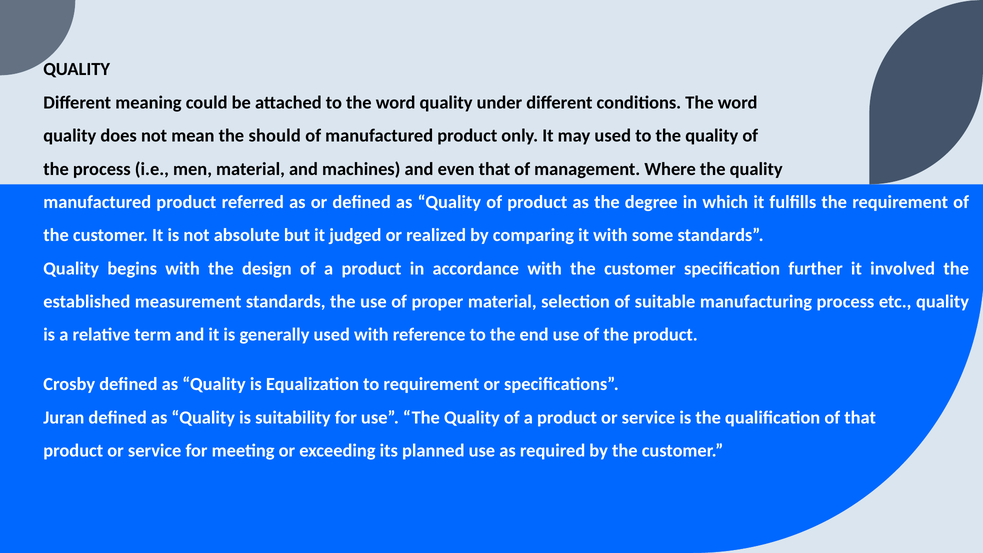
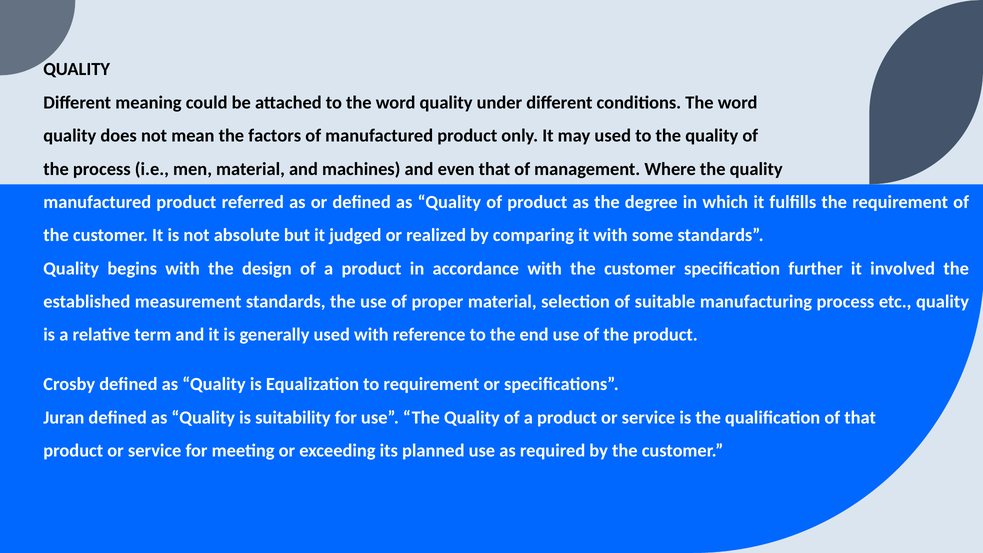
should: should -> factors (275, 136)
